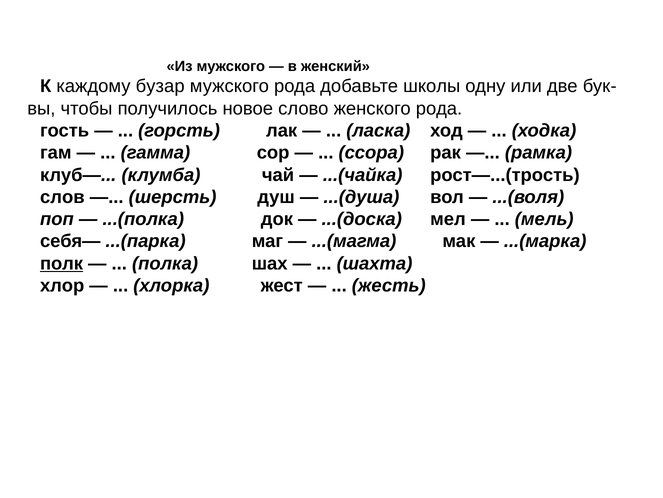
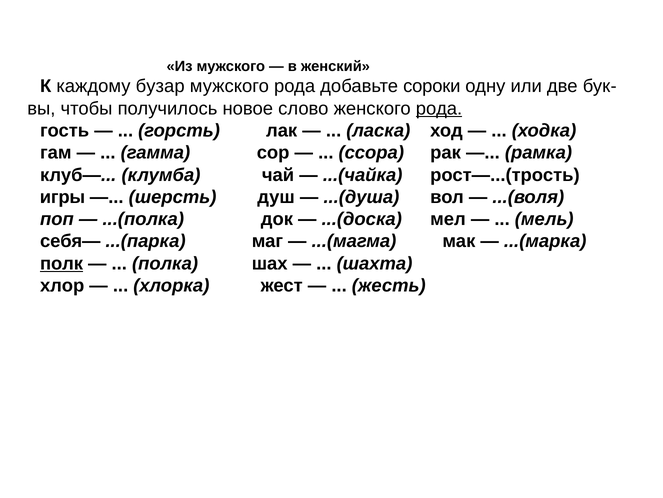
школы: школы -> сороки (432, 86)
рода underline: none -> present (439, 108)
слов: слов -> игры (62, 197)
